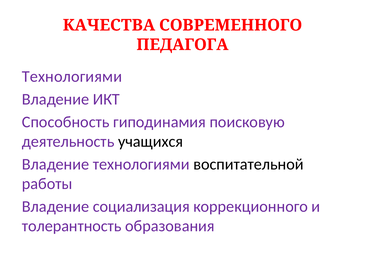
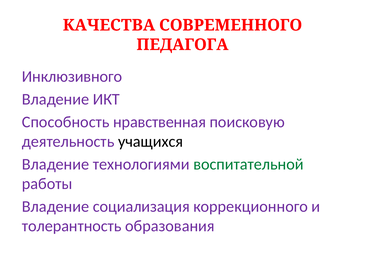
Технологиями: Технологиями -> Инклюзивного (72, 77)
гиподинамия: гиподинамия -> нравственная (160, 122)
воспитательной colour: black -> green (249, 164)
